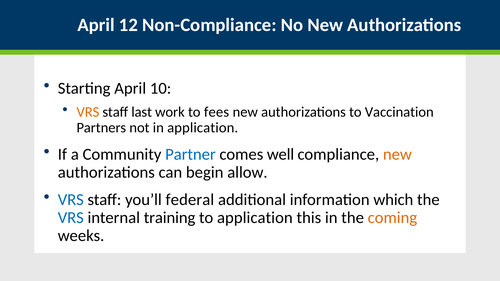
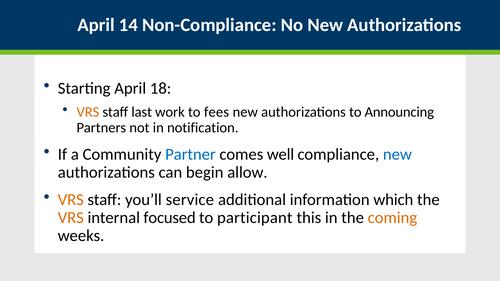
12: 12 -> 14 (128, 25)
10: 10 -> 18 (161, 88)
Vaccination: Vaccination -> Announcing (399, 112)
in application: application -> notification (203, 128)
new colour: orange -> blue (397, 154)
VRS colour: blue -> orange (71, 200)
federal: federal -> service (190, 200)
VRS colour: blue -> orange (71, 218)
training: training -> focused (170, 218)
to application: application -> participant (255, 218)
